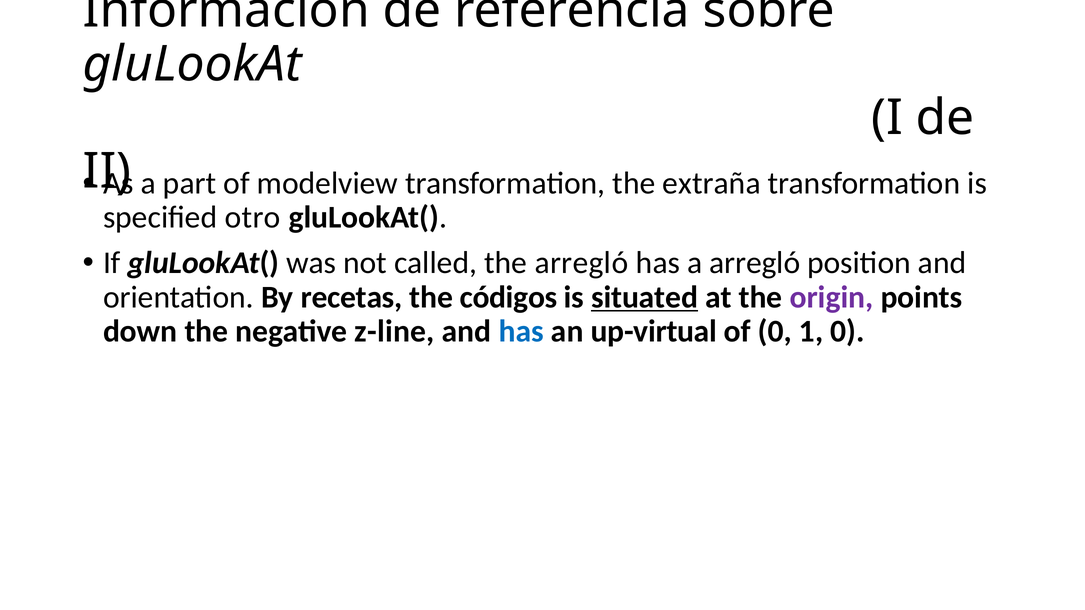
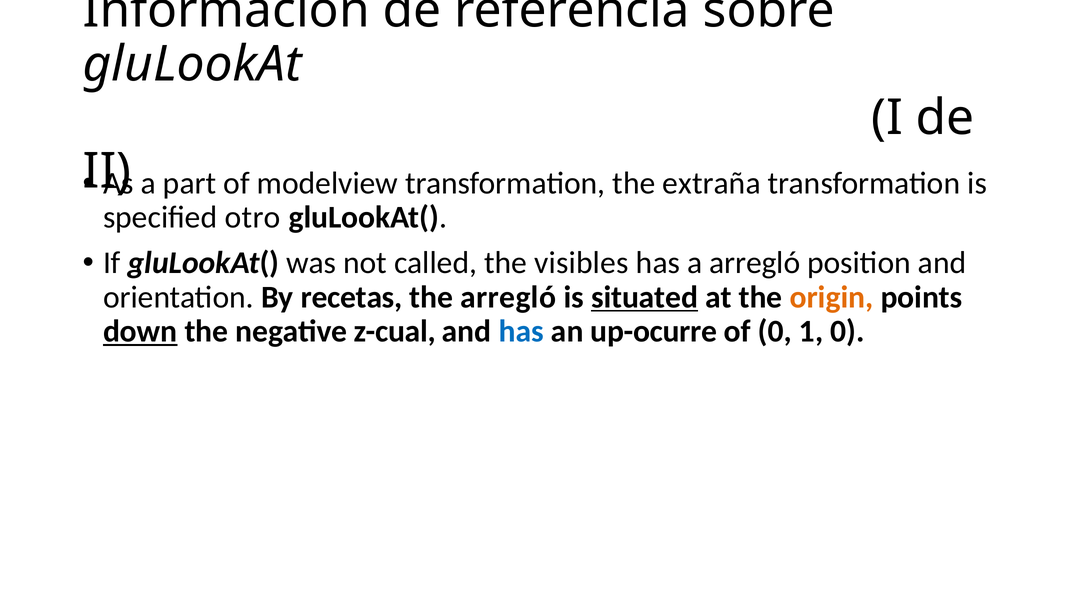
the arregló: arregló -> visibles (581, 263)
the códigos: códigos -> arregló (508, 297)
origin colour: purple -> orange (831, 297)
down underline: none -> present (140, 331)
z-line: z-line -> z-cual (395, 331)
up-virtual: up-virtual -> up-ocurre (654, 331)
